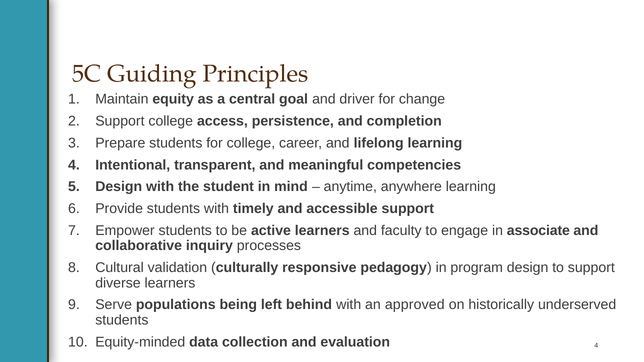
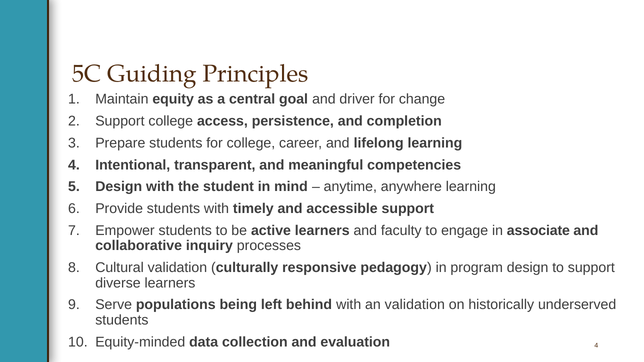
an approved: approved -> validation (415, 305)
